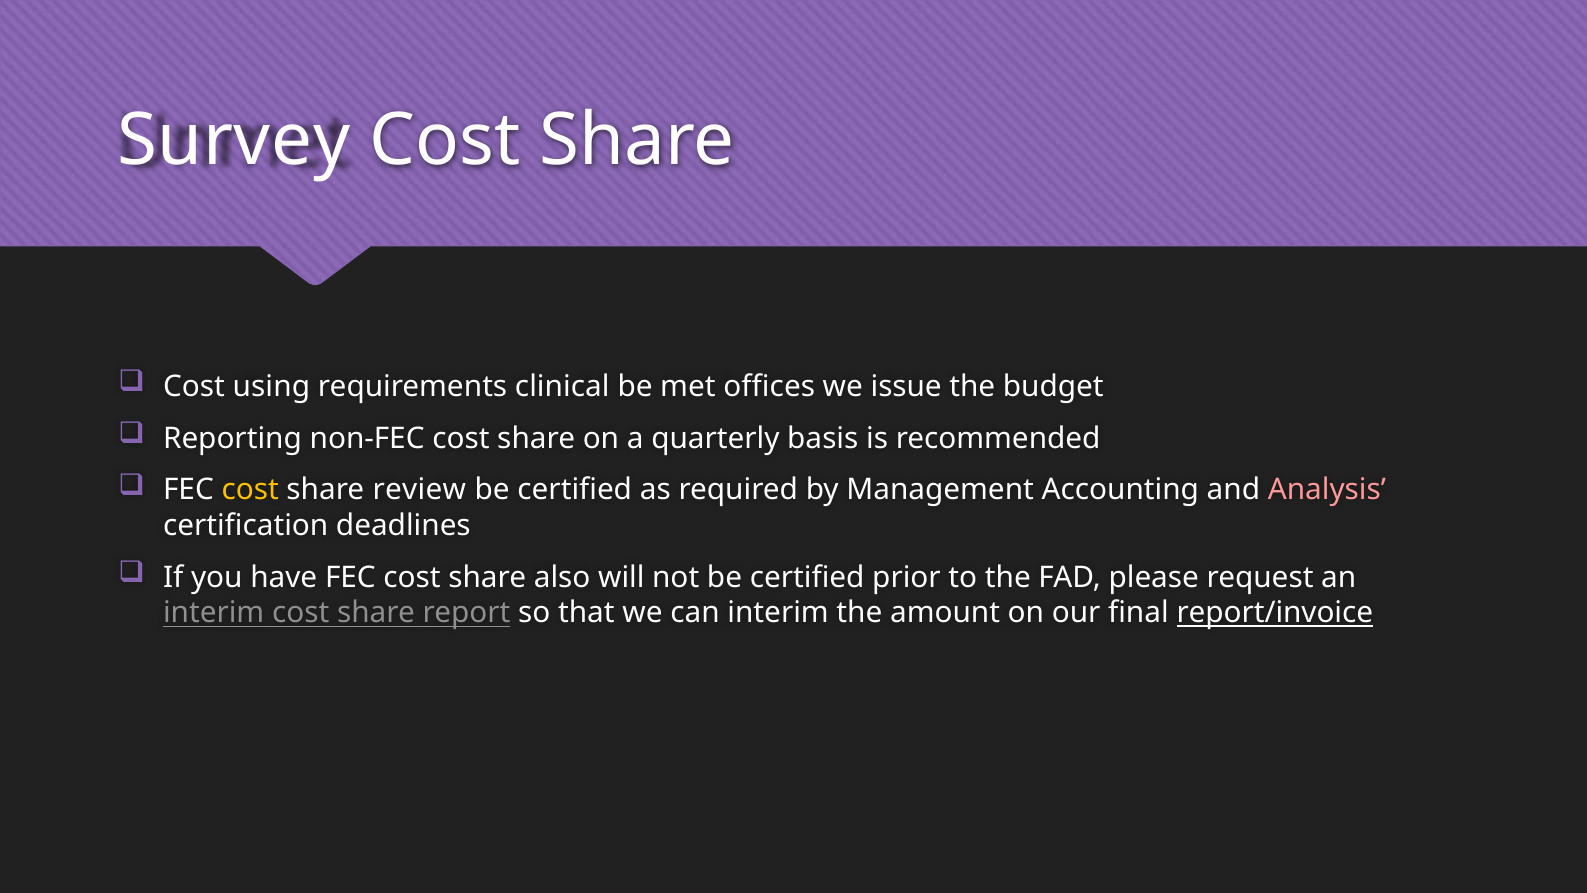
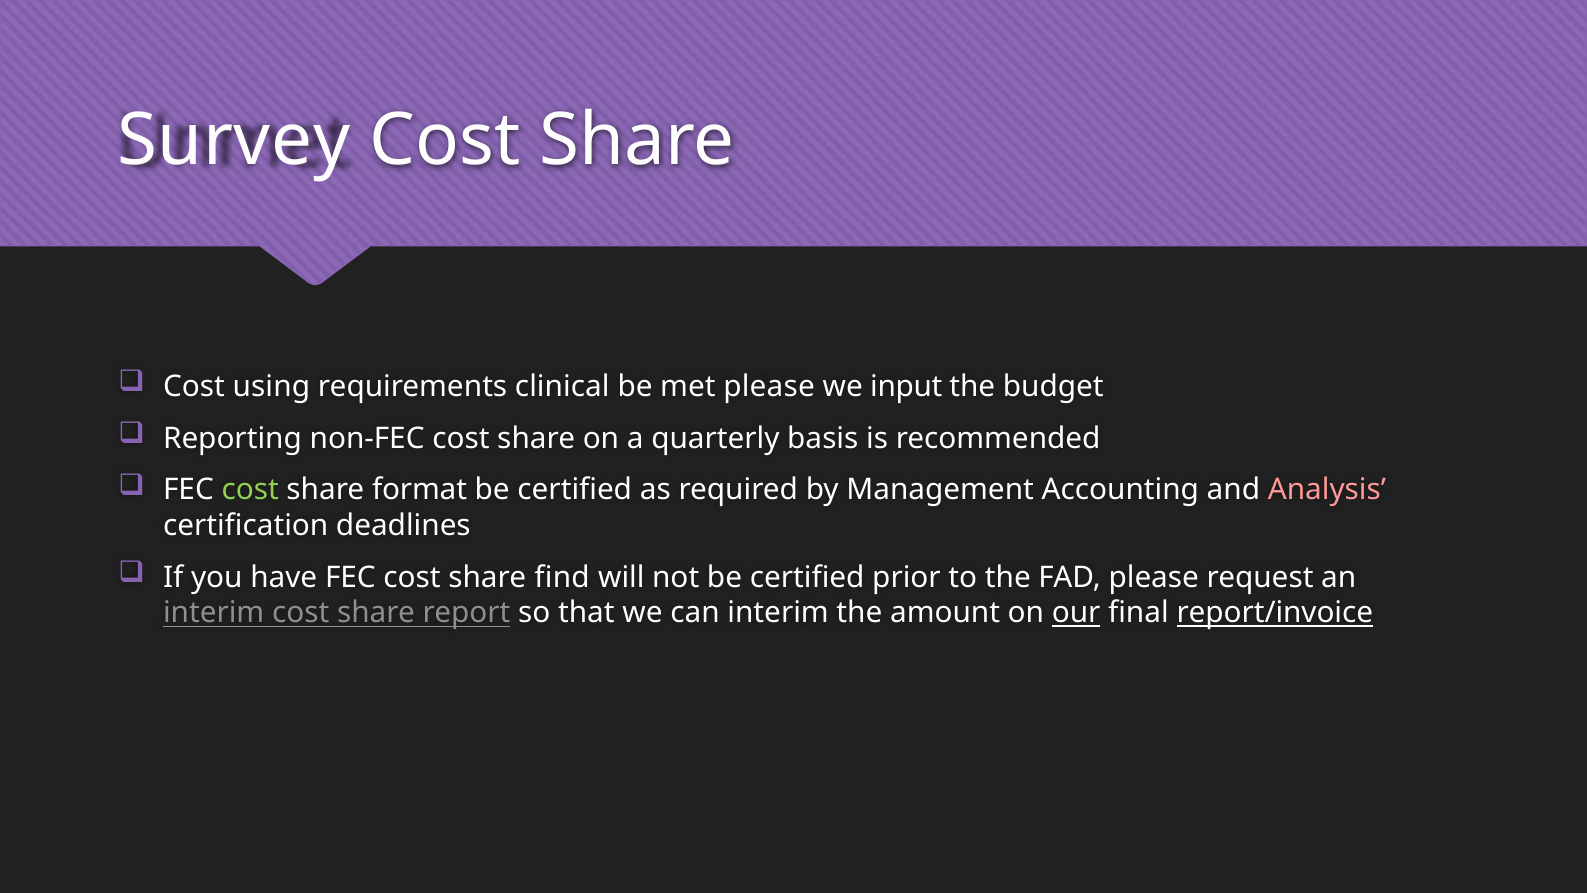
met offices: offices -> please (769, 387)
issue: issue -> input (906, 387)
cost colour: yellow -> light green (250, 490)
review: review -> format (420, 490)
also: also -> find (562, 577)
our underline: none -> present (1076, 613)
